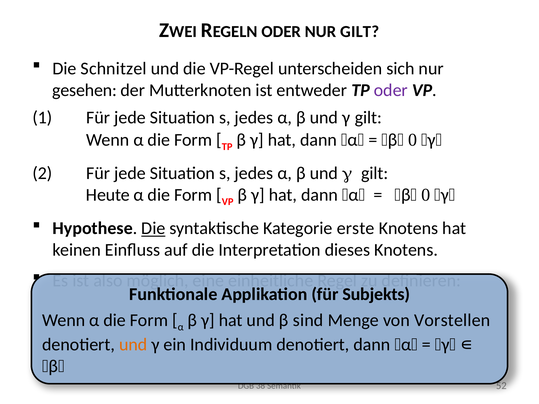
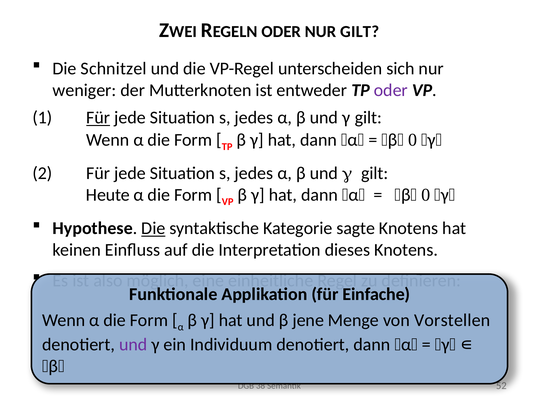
gesehen: gesehen -> weniger (84, 90)
Für underline: none -> present (98, 118)
erste: erste -> sagte (356, 228)
Subjekts: Subjekts -> Einfache (376, 294)
sind: sind -> jene (308, 320)
und colour: orange -> purple (133, 345)
